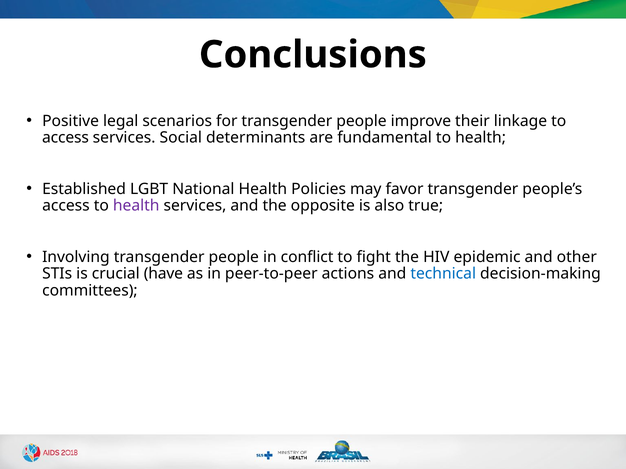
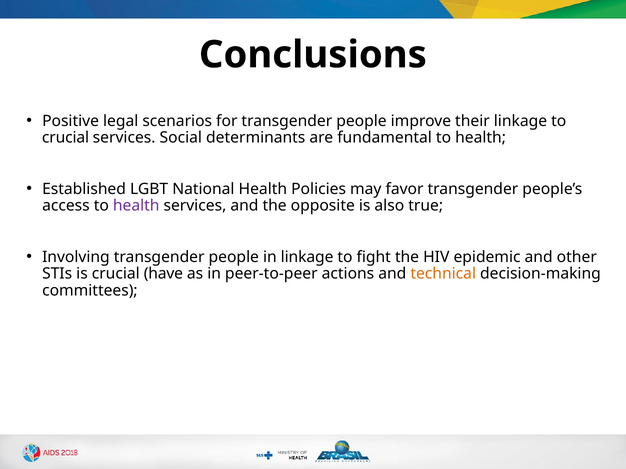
access: access -> crucial (66, 138)
in conflict: conflict -> linkage (307, 257)
technical colour: blue -> orange (443, 274)
